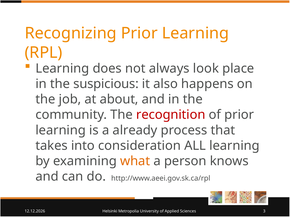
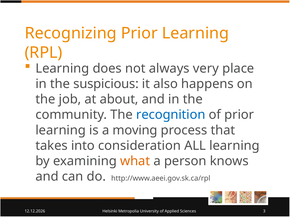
look: look -> very (206, 69)
recognition colour: red -> blue (171, 115)
already: already -> moving (135, 130)
